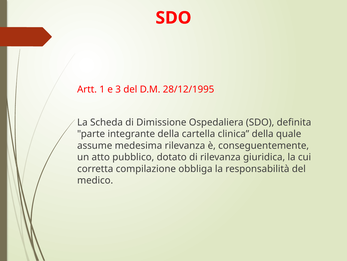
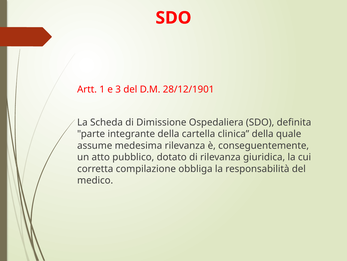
28/12/1995: 28/12/1995 -> 28/12/1901 (189, 89)
